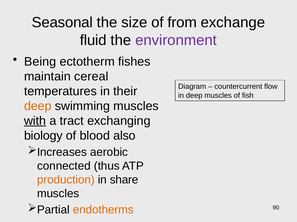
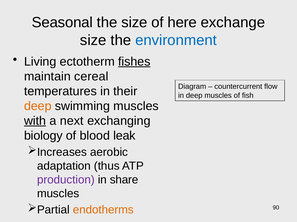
from: from -> here (182, 23)
fluid: fluid -> size (93, 40)
environment colour: purple -> blue (176, 40)
Being: Being -> Living (40, 62)
fishes underline: none -> present (134, 62)
tract: tract -> next (72, 121)
also: also -> leak (124, 136)
connected: connected -> adaptation (64, 166)
production colour: orange -> purple (66, 180)
